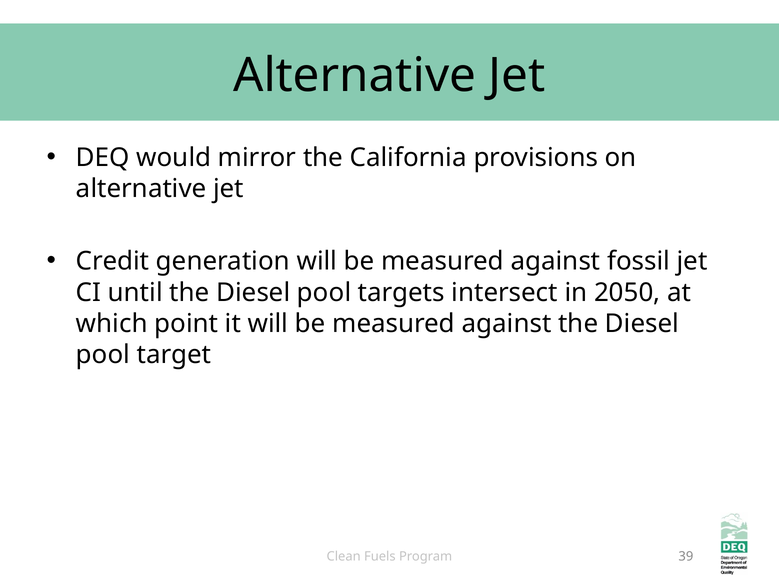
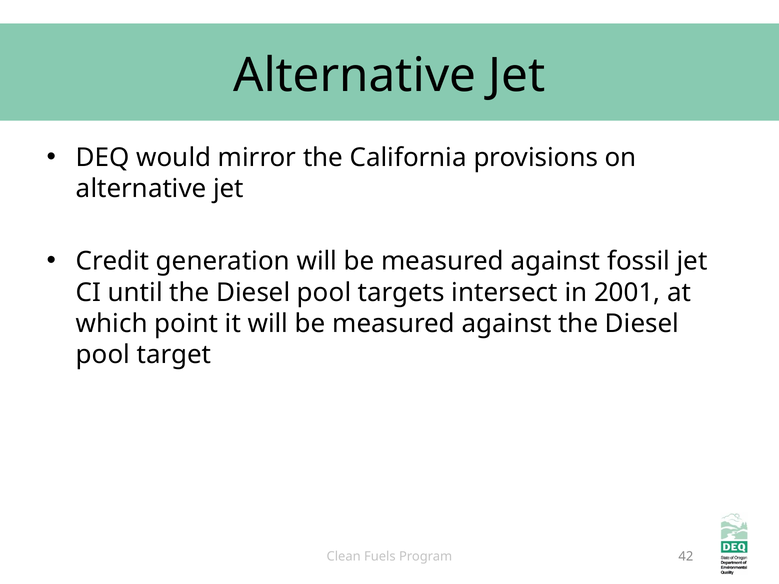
2050: 2050 -> 2001 (627, 293)
39: 39 -> 42 (686, 557)
